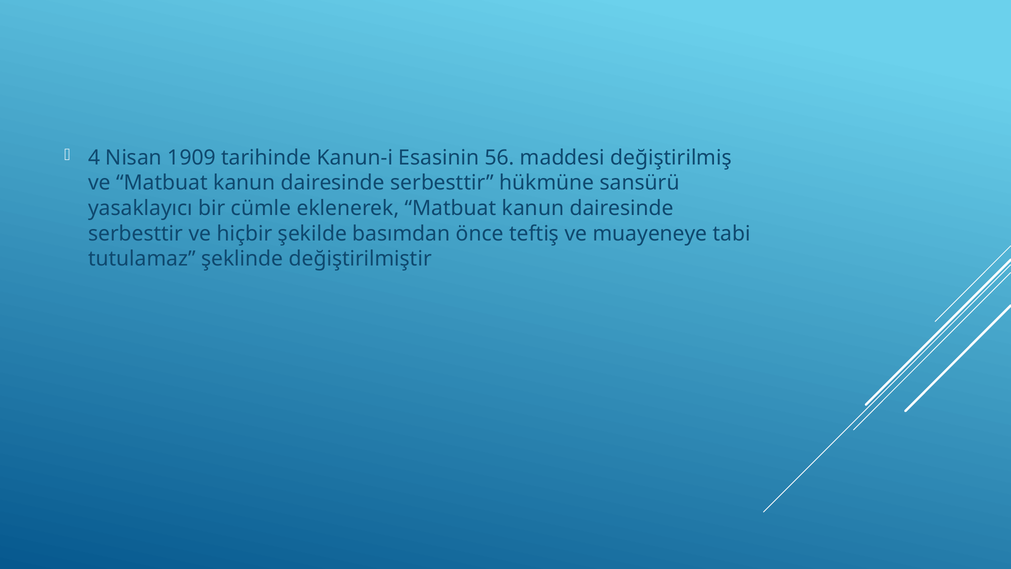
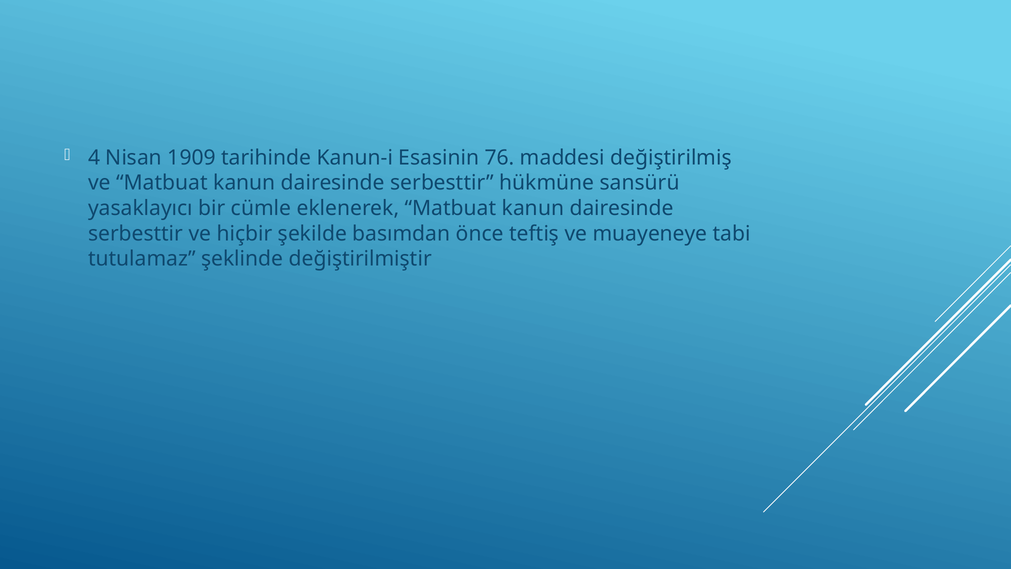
56: 56 -> 76 (500, 158)
